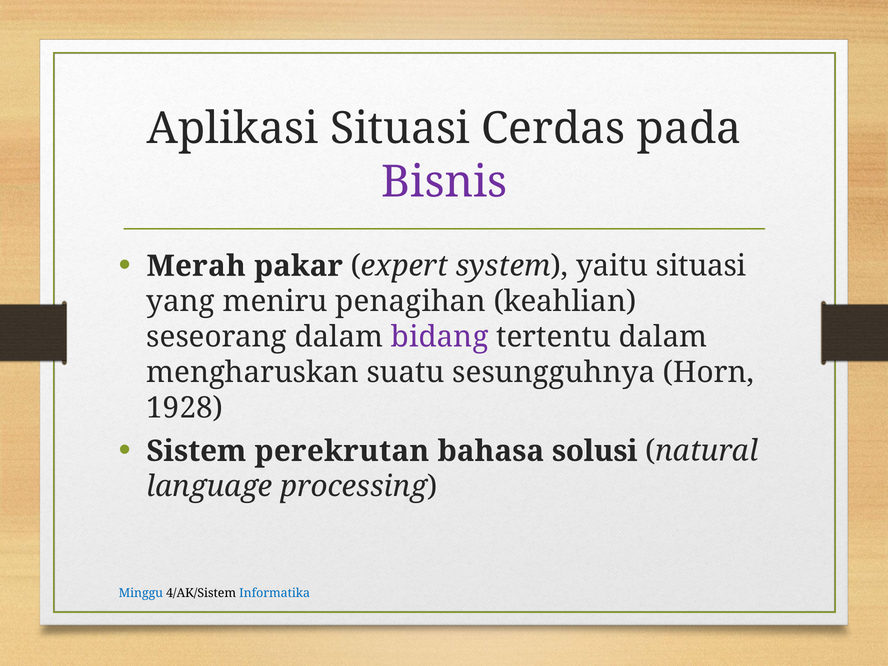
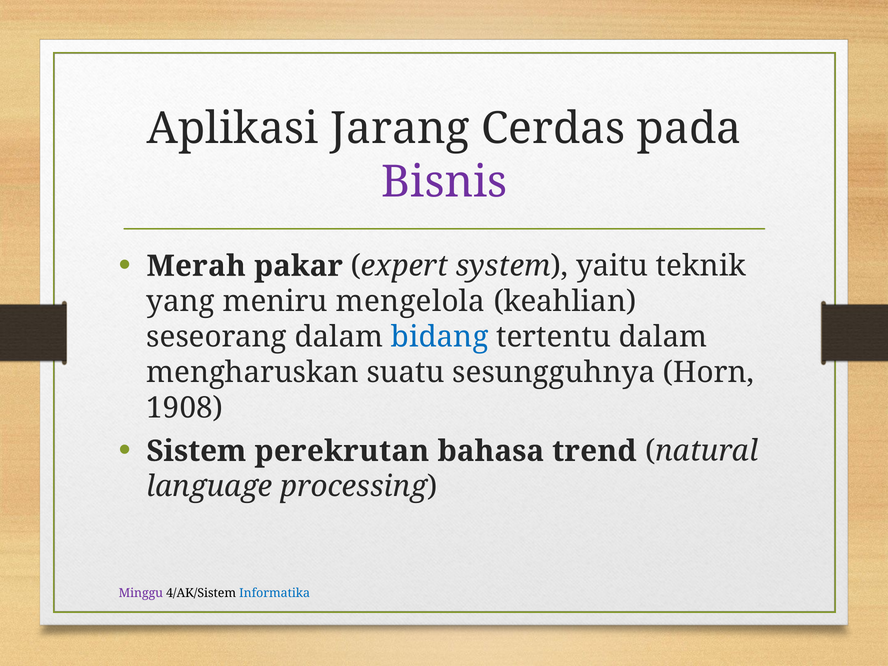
Aplikasi Situasi: Situasi -> Jarang (400, 129)
yaitu situasi: situasi -> teknik (701, 266)
penagihan: penagihan -> mengelola (410, 302)
bidang colour: purple -> blue (440, 337)
1928: 1928 -> 1908 (185, 408)
solusi: solusi -> trend (594, 451)
Minggu colour: blue -> purple (141, 593)
